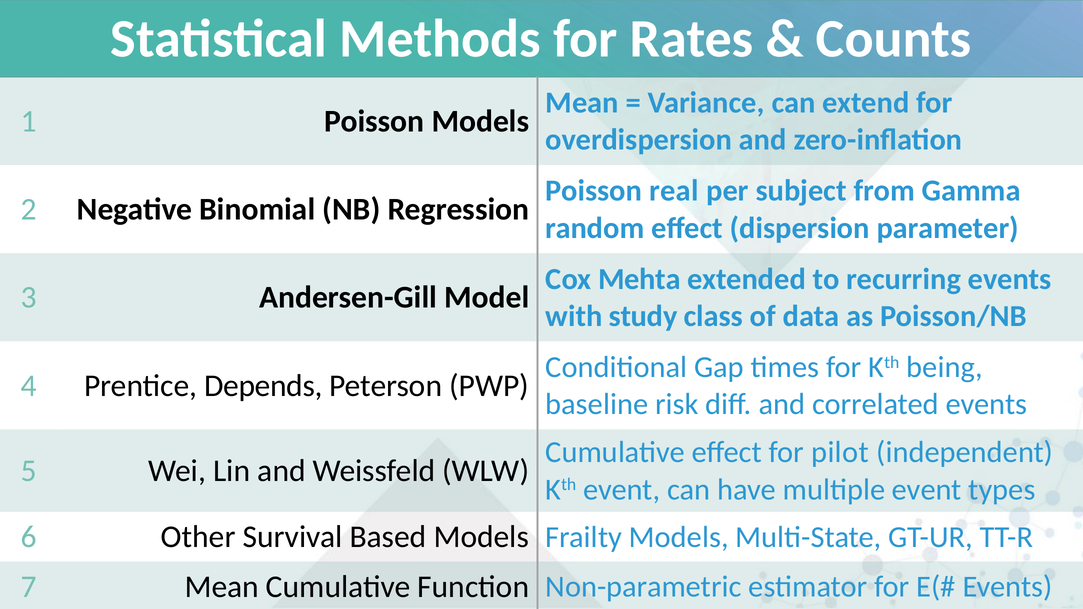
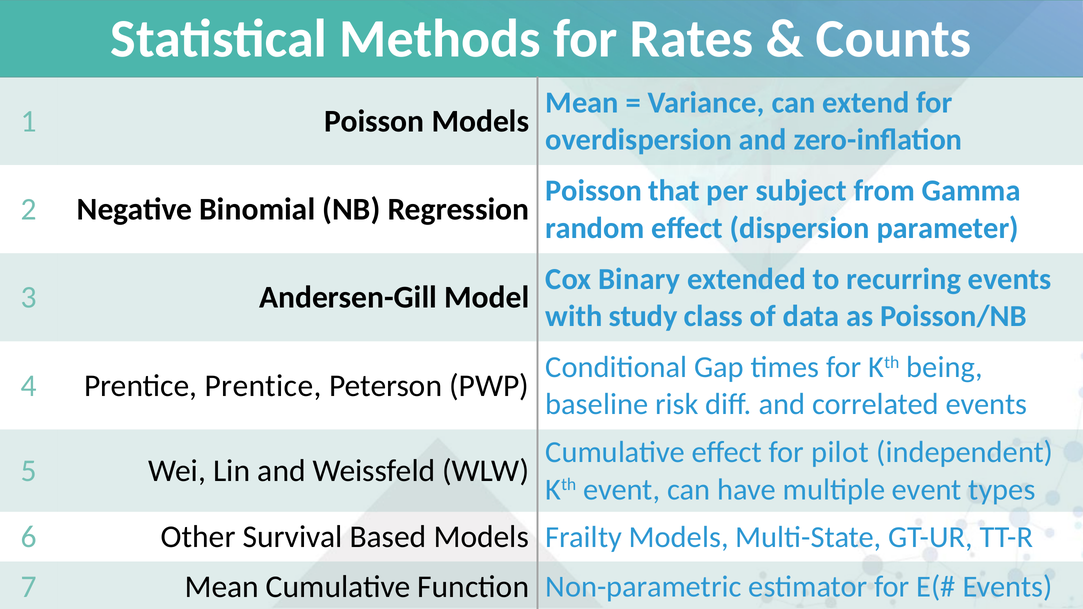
real: real -> that (674, 191)
Mehta: Mehta -> Binary (639, 279)
Prentice Depends: Depends -> Prentice (263, 386)
